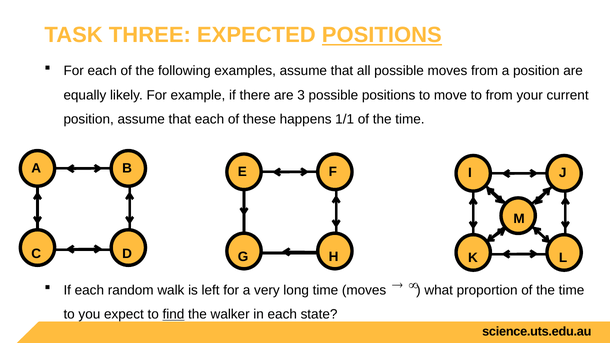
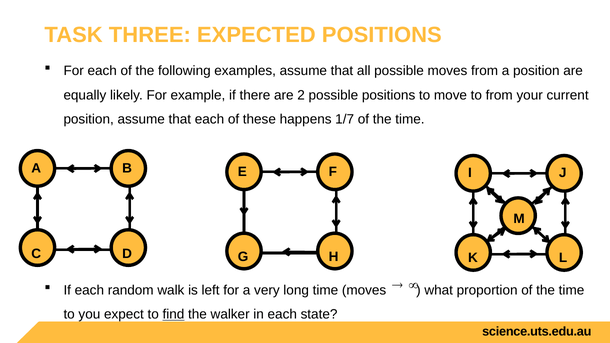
POSITIONS underline: present -> none (382, 35)
3: 3 -> 2 (301, 95)
1/1: 1/1 -> 1/7 (345, 120)
